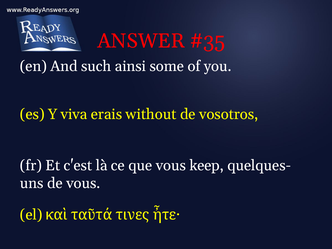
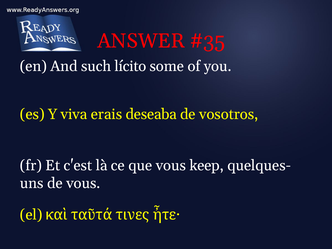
ainsi: ainsi -> lícito (131, 66)
without: without -> deseaba (151, 114)
